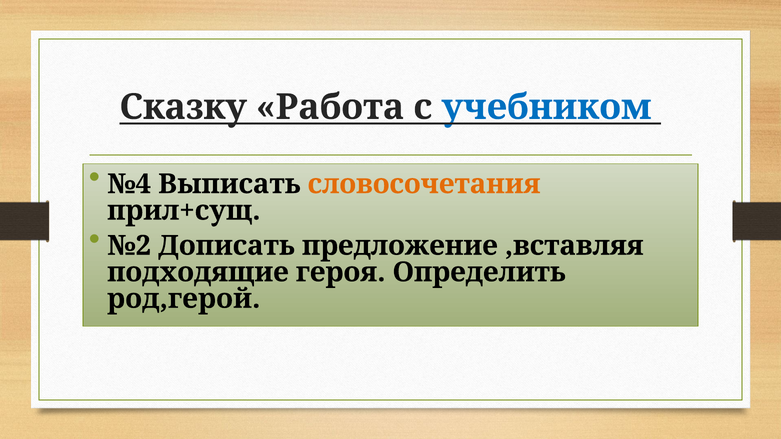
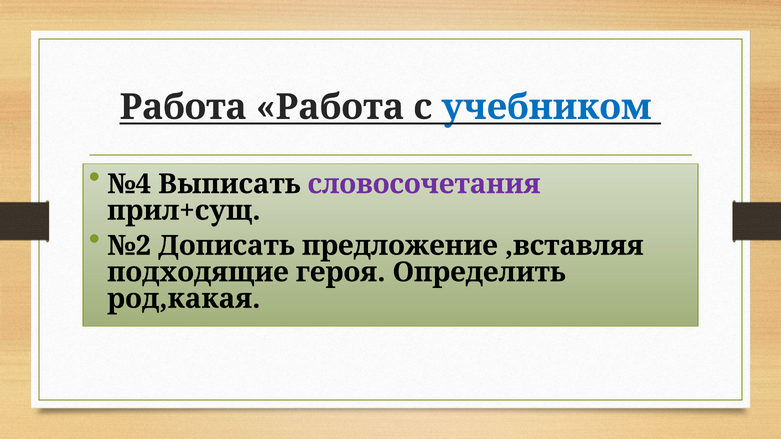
Сказку: Сказку -> Работа (183, 107)
словосочетания colour: orange -> purple (424, 184)
род,герой: род,герой -> род,какая (184, 299)
